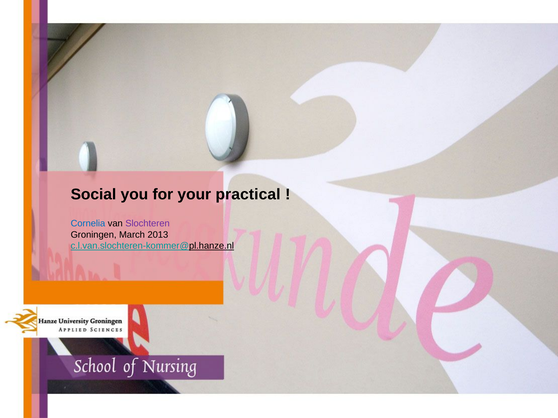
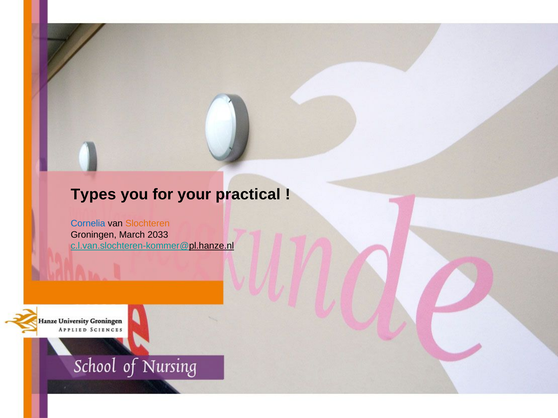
Social: Social -> Types (93, 195)
Slochteren colour: purple -> orange (148, 224)
2013: 2013 -> 2033 (158, 235)
